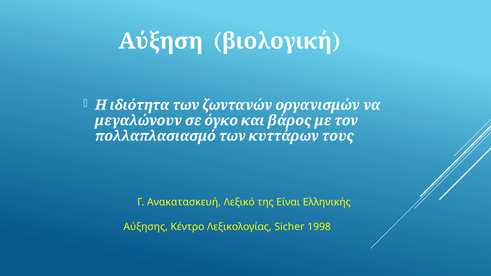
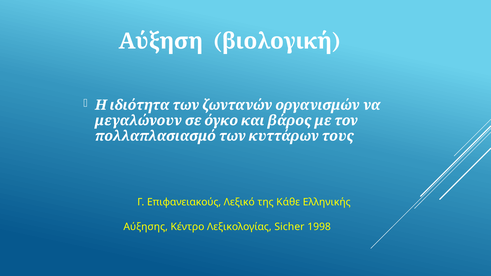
Ανακατασκευή: Ανακατασκευή -> Επιφανειακούς (184, 202)
Είναι: Είναι -> Κάθε (288, 202)
